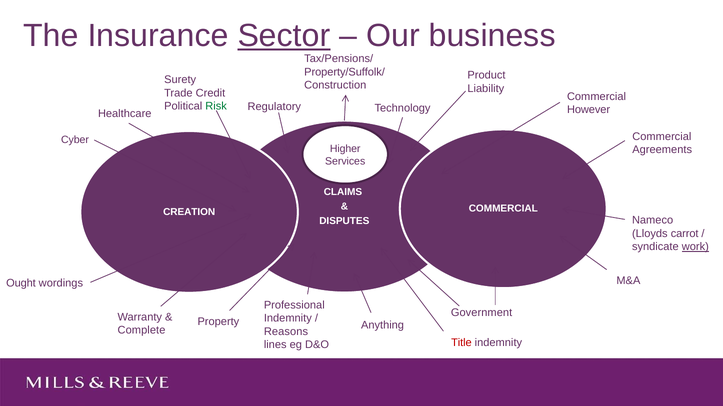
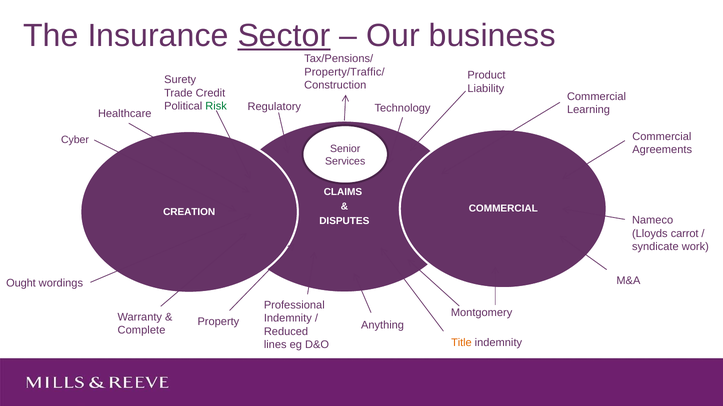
Property/Suffolk/: Property/Suffolk/ -> Property/Traffic/ (344, 72)
However: However -> Learning (589, 110)
Higher: Higher -> Senior (345, 149)
work underline: present -> none (695, 247)
Government: Government -> Montgomery (482, 313)
Reasons: Reasons -> Reduced (286, 332)
Title colour: red -> orange (461, 343)
